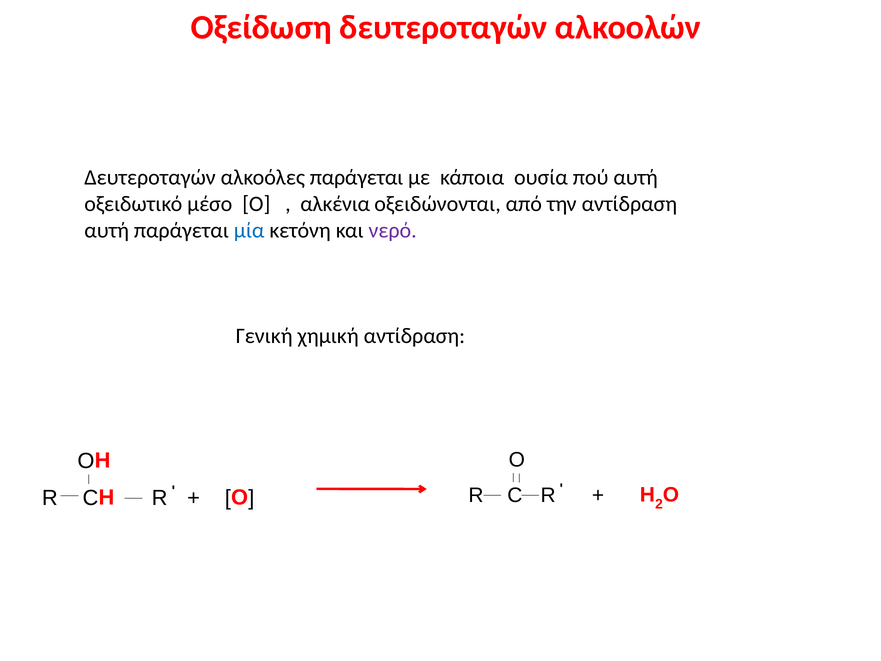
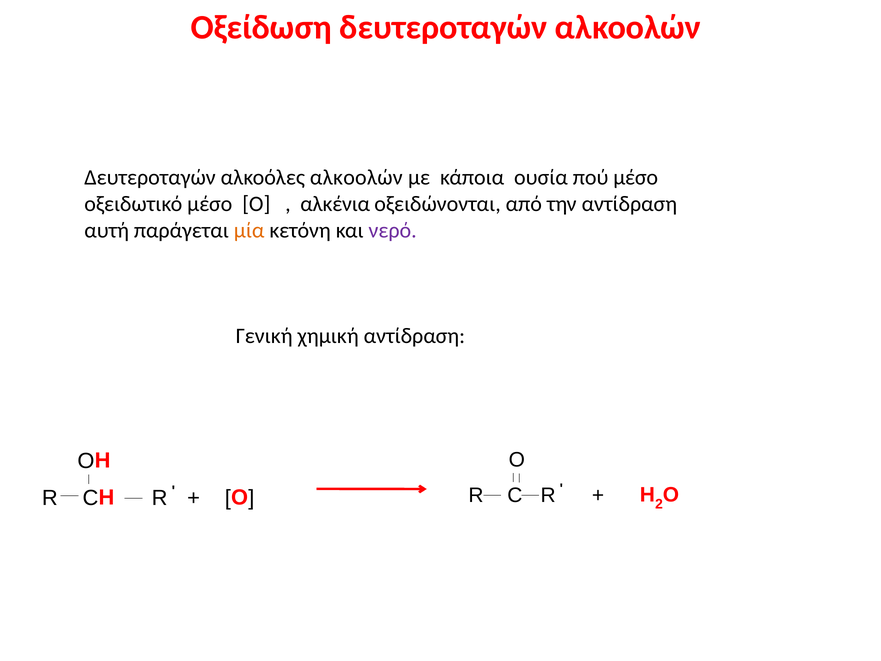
αλκοόλες παράγεται: παράγεται -> αλκοολών (356, 177)
πού αυτή: αυτή -> μέσο (636, 177)
μία colour: blue -> orange (249, 230)
